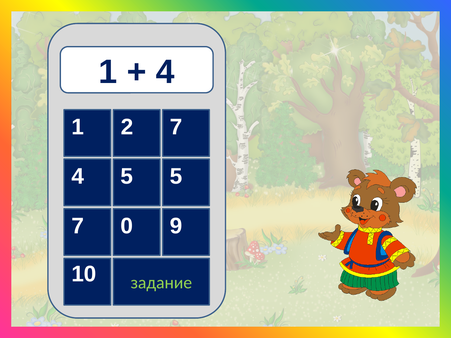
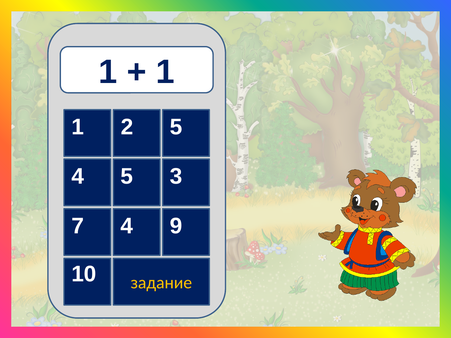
4: 4 -> 1 (165, 72)
2 7: 7 -> 5 (176, 127)
5 5: 5 -> 3 (176, 176)
7 0: 0 -> 4 (127, 226)
задание colour: light green -> yellow (161, 283)
